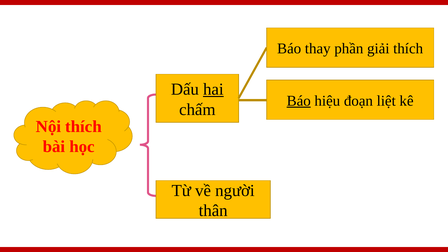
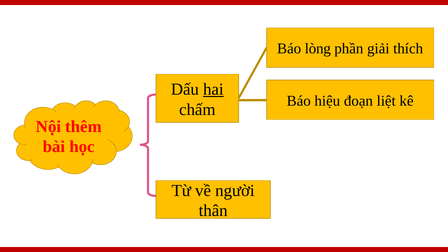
thay: thay -> lòng (318, 49)
Báo underline: present -> none (299, 101)
Nội thích: thích -> thêm (83, 126)
